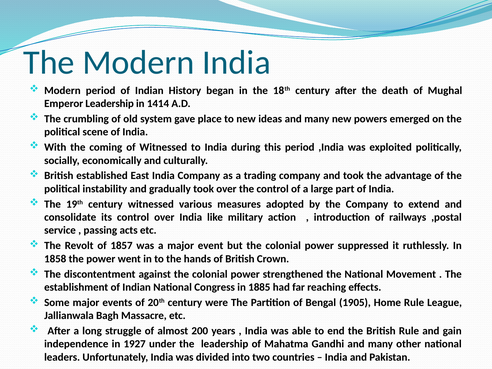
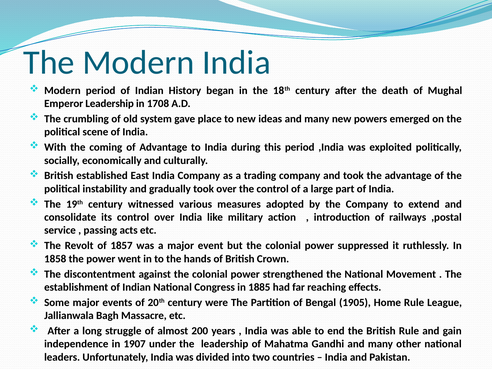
1414: 1414 -> 1708 (158, 104)
of Witnessed: Witnessed -> Advantage (163, 147)
1927: 1927 -> 1907 (135, 344)
